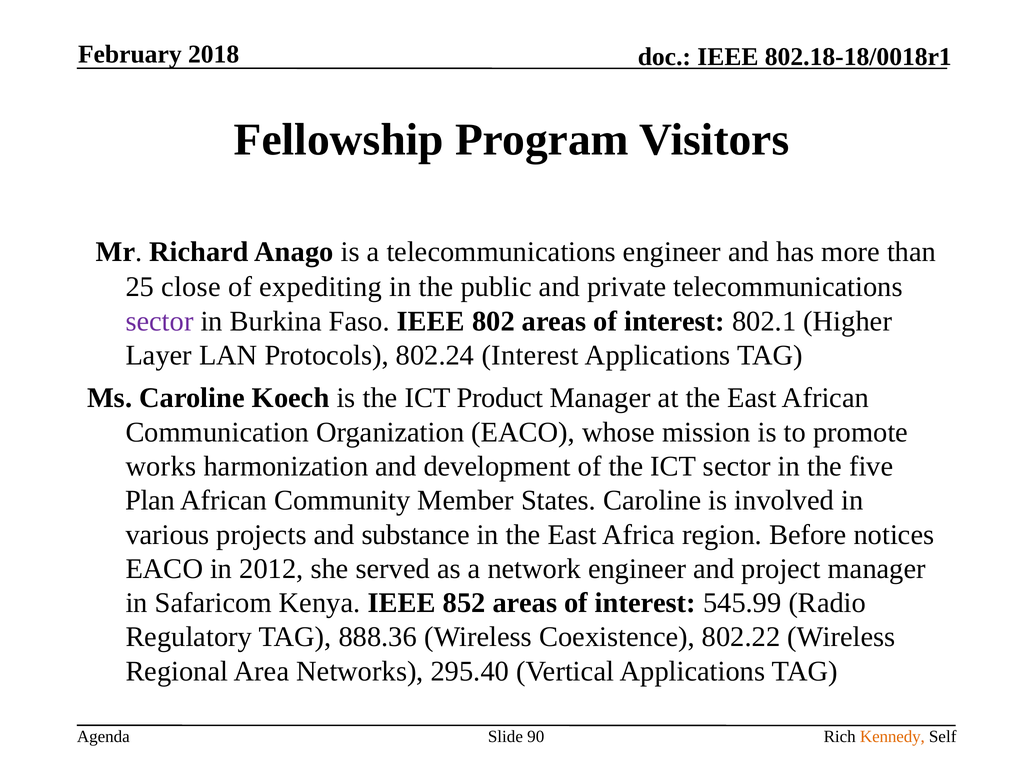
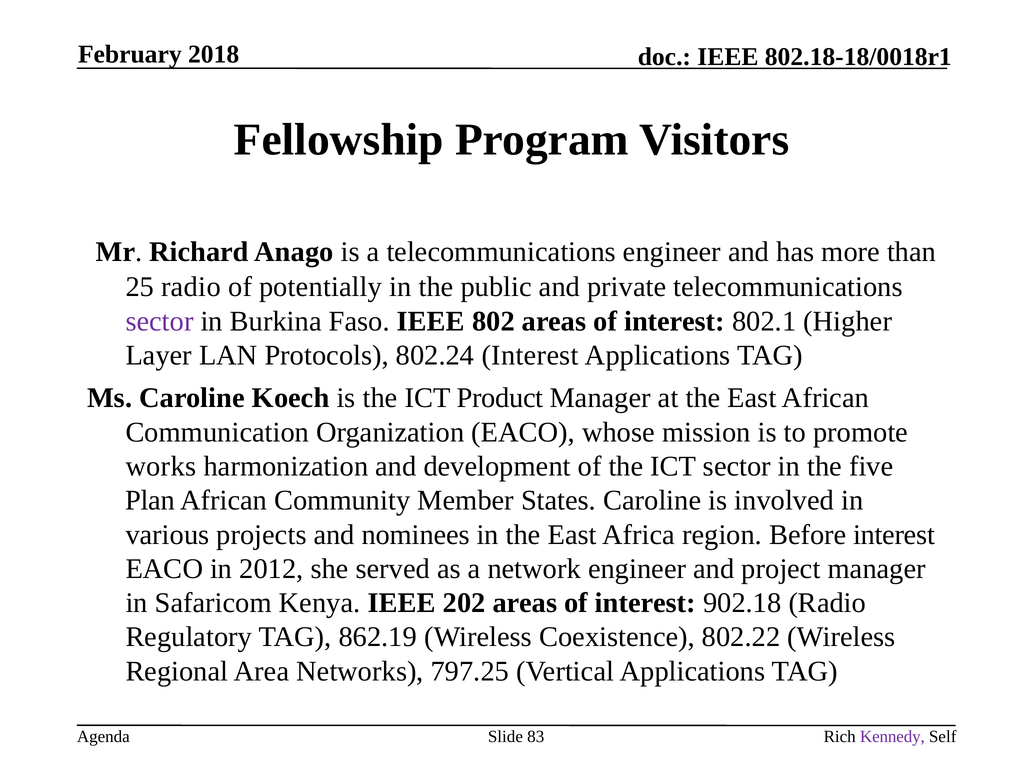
25 close: close -> radio (191, 287)
expediting: expediting -> potentially (321, 287)
substance: substance -> nominees (416, 535)
Before notices: notices -> interest (894, 535)
852: 852 -> 202 (464, 603)
545.99: 545.99 -> 902.18 (742, 603)
888.36: 888.36 -> 862.19 (378, 637)
295.40: 295.40 -> 797.25 (470, 671)
90: 90 -> 83 (536, 737)
Kennedy colour: orange -> purple (892, 737)
